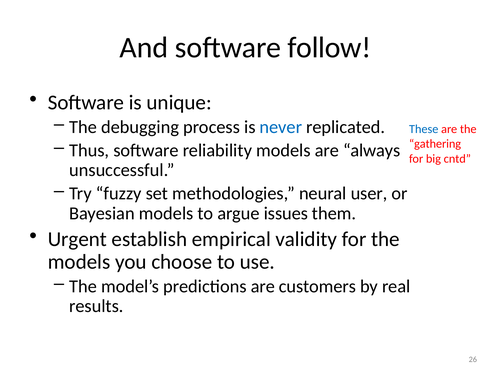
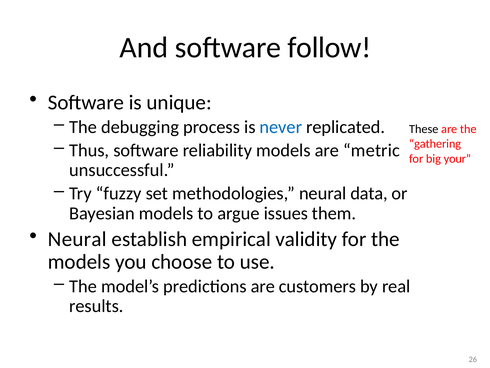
These colour: blue -> black (424, 129)
always: always -> metric (372, 150)
cntd: cntd -> your (457, 158)
user: user -> data (369, 193)
Urgent: Urgent -> Neural (77, 239)
